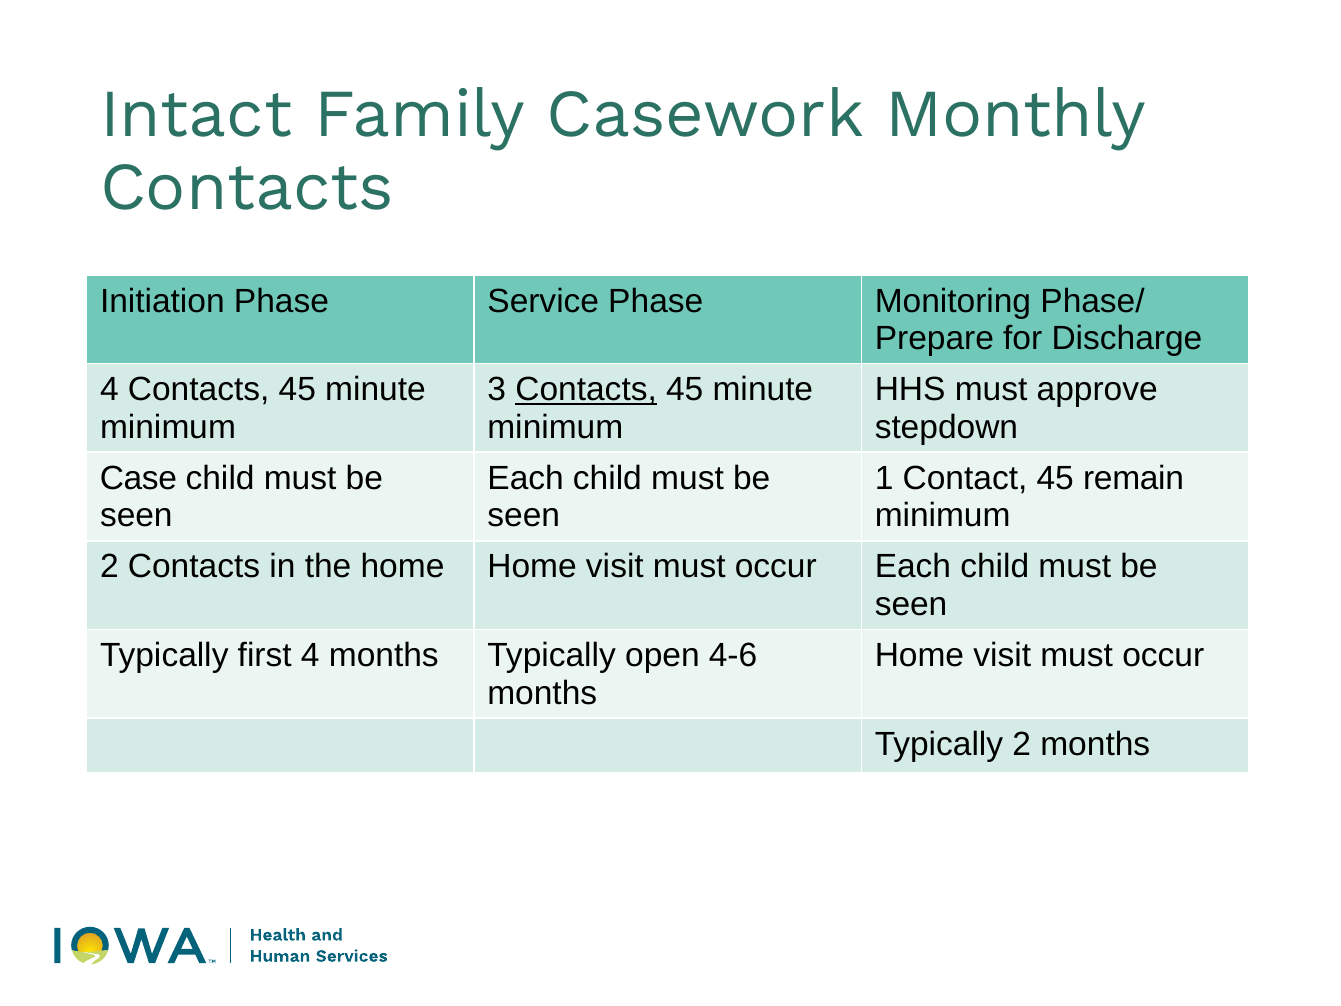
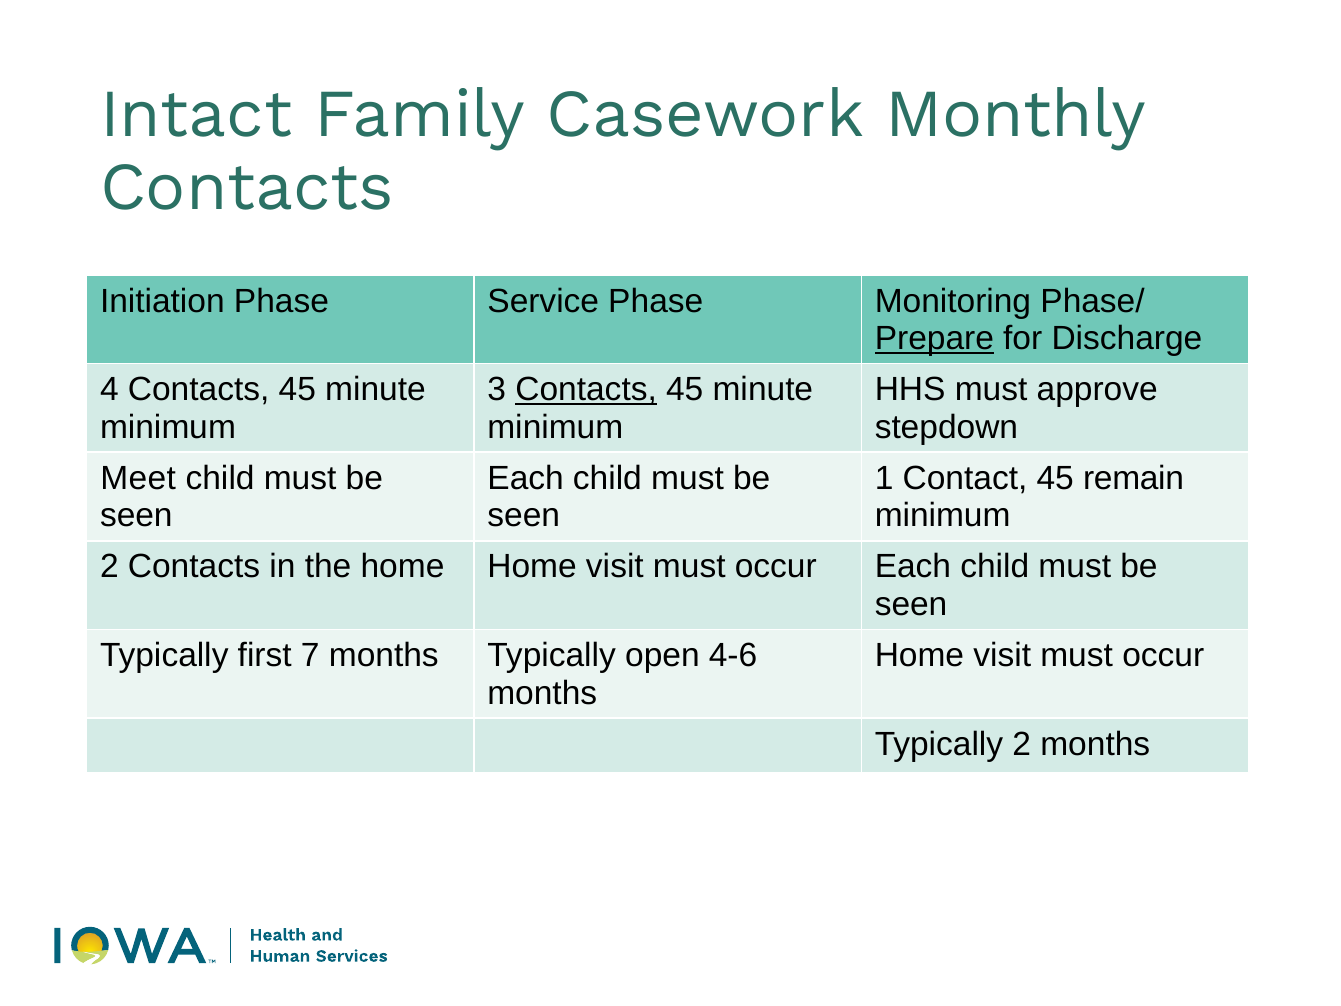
Prepare underline: none -> present (934, 339)
Case: Case -> Meet (138, 478)
first 4: 4 -> 7 (310, 655)
